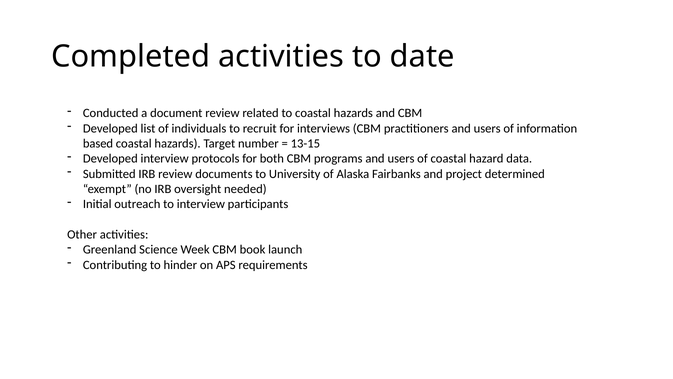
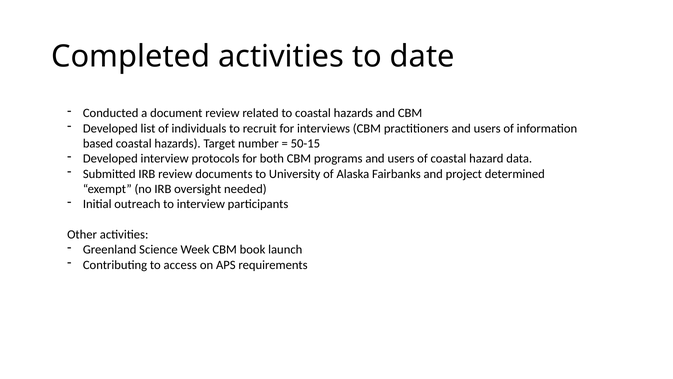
13-15: 13-15 -> 50-15 (305, 143)
hinder: hinder -> access (180, 265)
